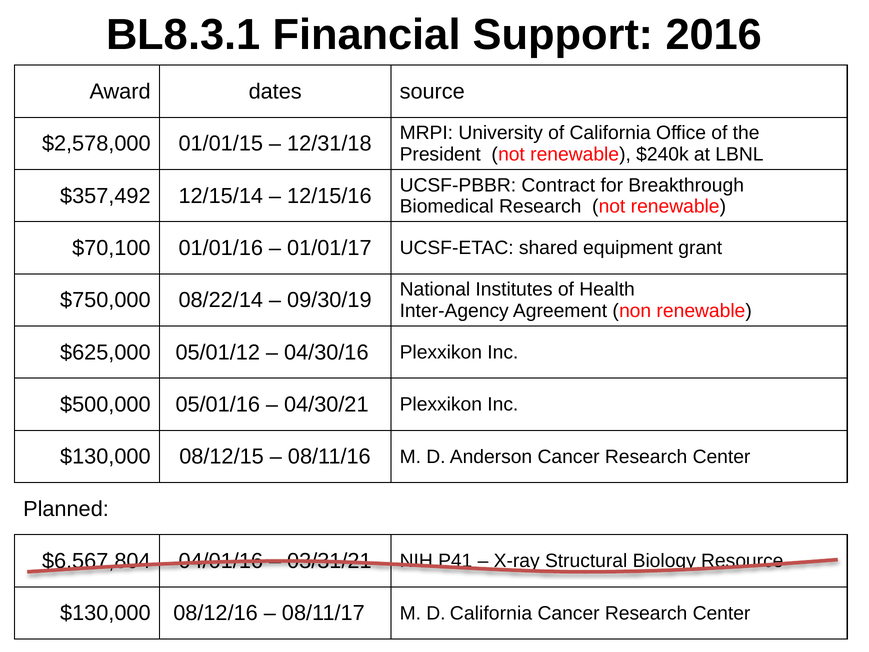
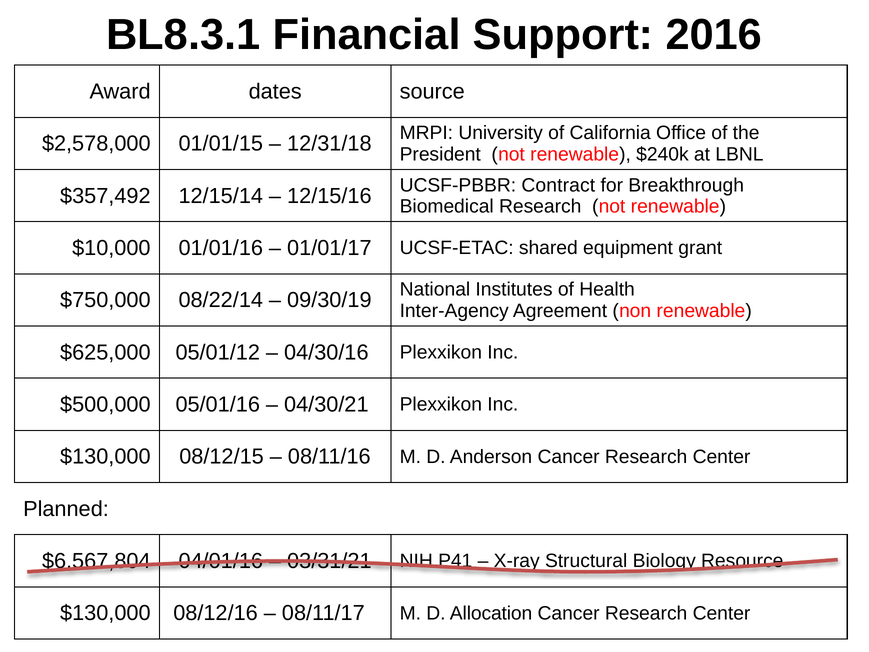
$70,100: $70,100 -> $10,000 (111, 248)
D California: California -> Allocation (491, 613)
